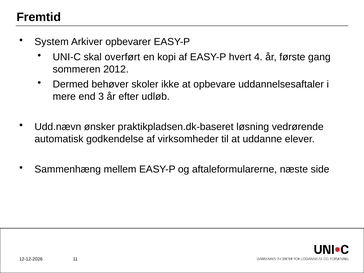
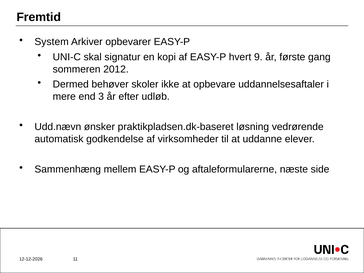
overført: overført -> signatur (122, 57)
4: 4 -> 9 (258, 57)
